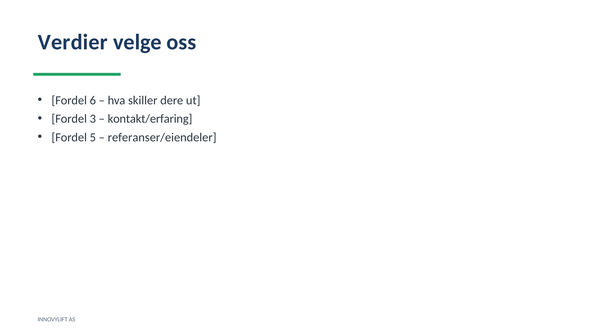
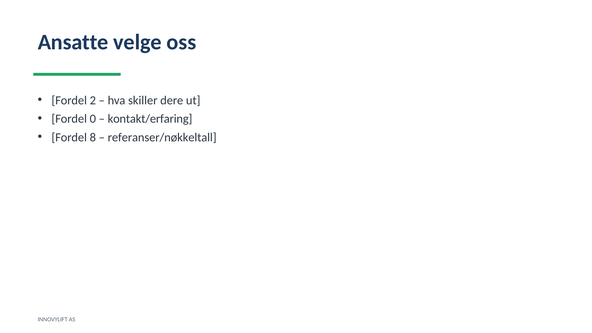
Verdier: Verdier -> Ansatte (73, 42)
6: 6 -> 2 (93, 100)
3: 3 -> 0 (93, 119)
5: 5 -> 8 (93, 137)
referanser/eiendeler: referanser/eiendeler -> referanser/nøkkeltall (162, 137)
